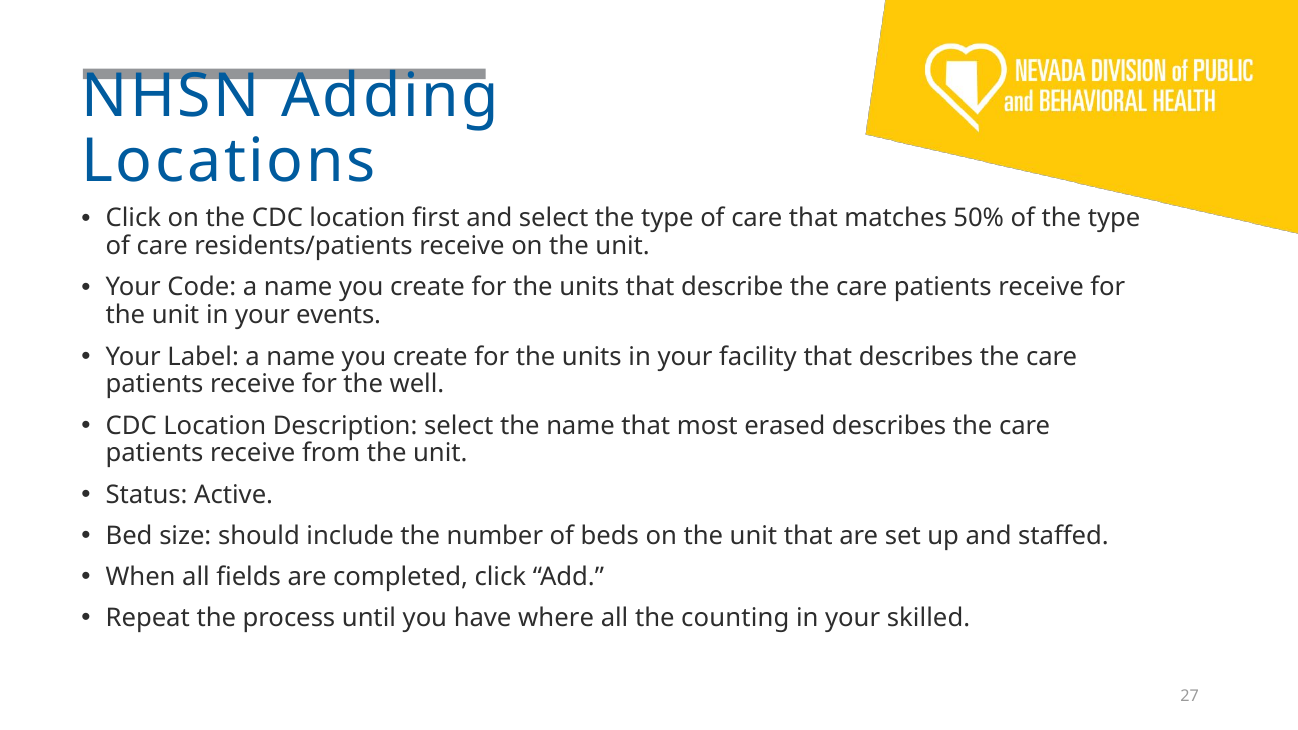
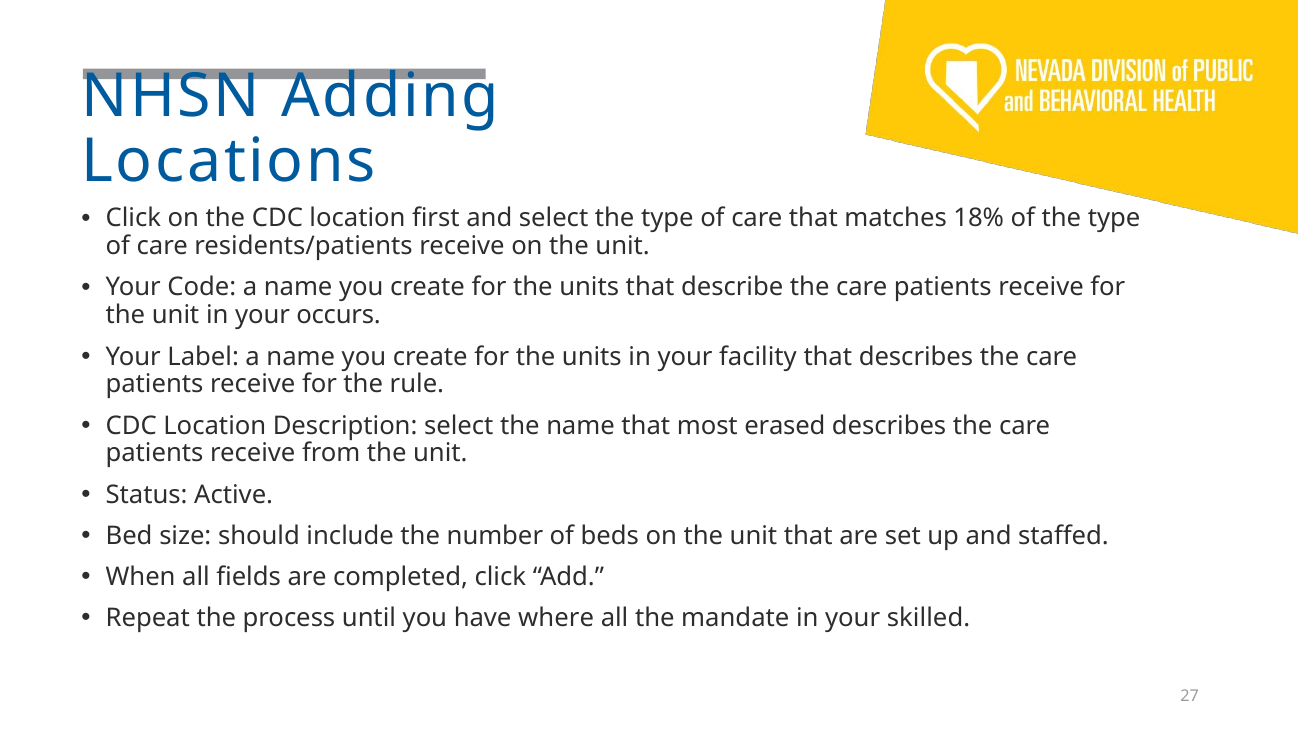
50%: 50% -> 18% (979, 219)
events: events -> occurs (339, 315)
well: well -> rule (417, 384)
counting: counting -> mandate (735, 618)
